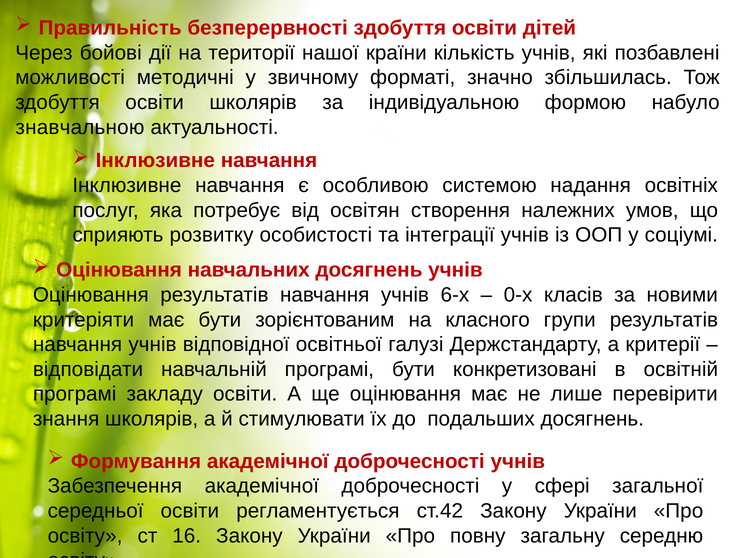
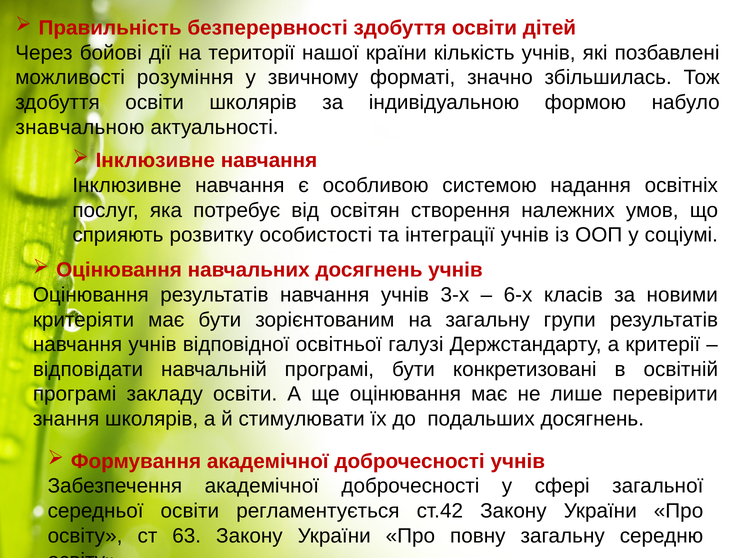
методичні: методичні -> розуміння (185, 78)
6-х: 6-х -> 3-х (455, 295)
0-х: 0-х -> 6-х (518, 295)
на класного: класного -> загальну (488, 320)
16: 16 -> 63 (187, 536)
